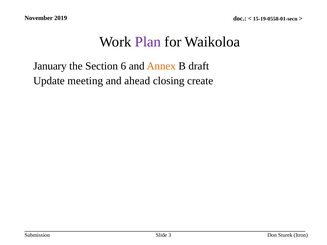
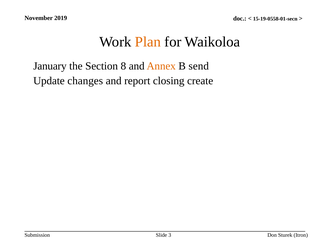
Plan colour: purple -> orange (148, 42)
6: 6 -> 8 (123, 66)
draft: draft -> send (199, 66)
meeting: meeting -> changes (85, 81)
ahead: ahead -> report (137, 81)
